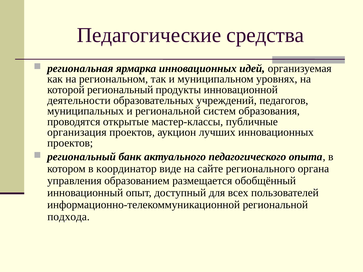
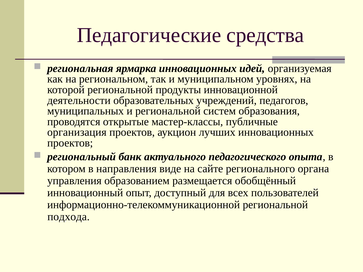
которой региональный: региональный -> региональной (120, 90)
координатор: координатор -> направления (126, 169)
